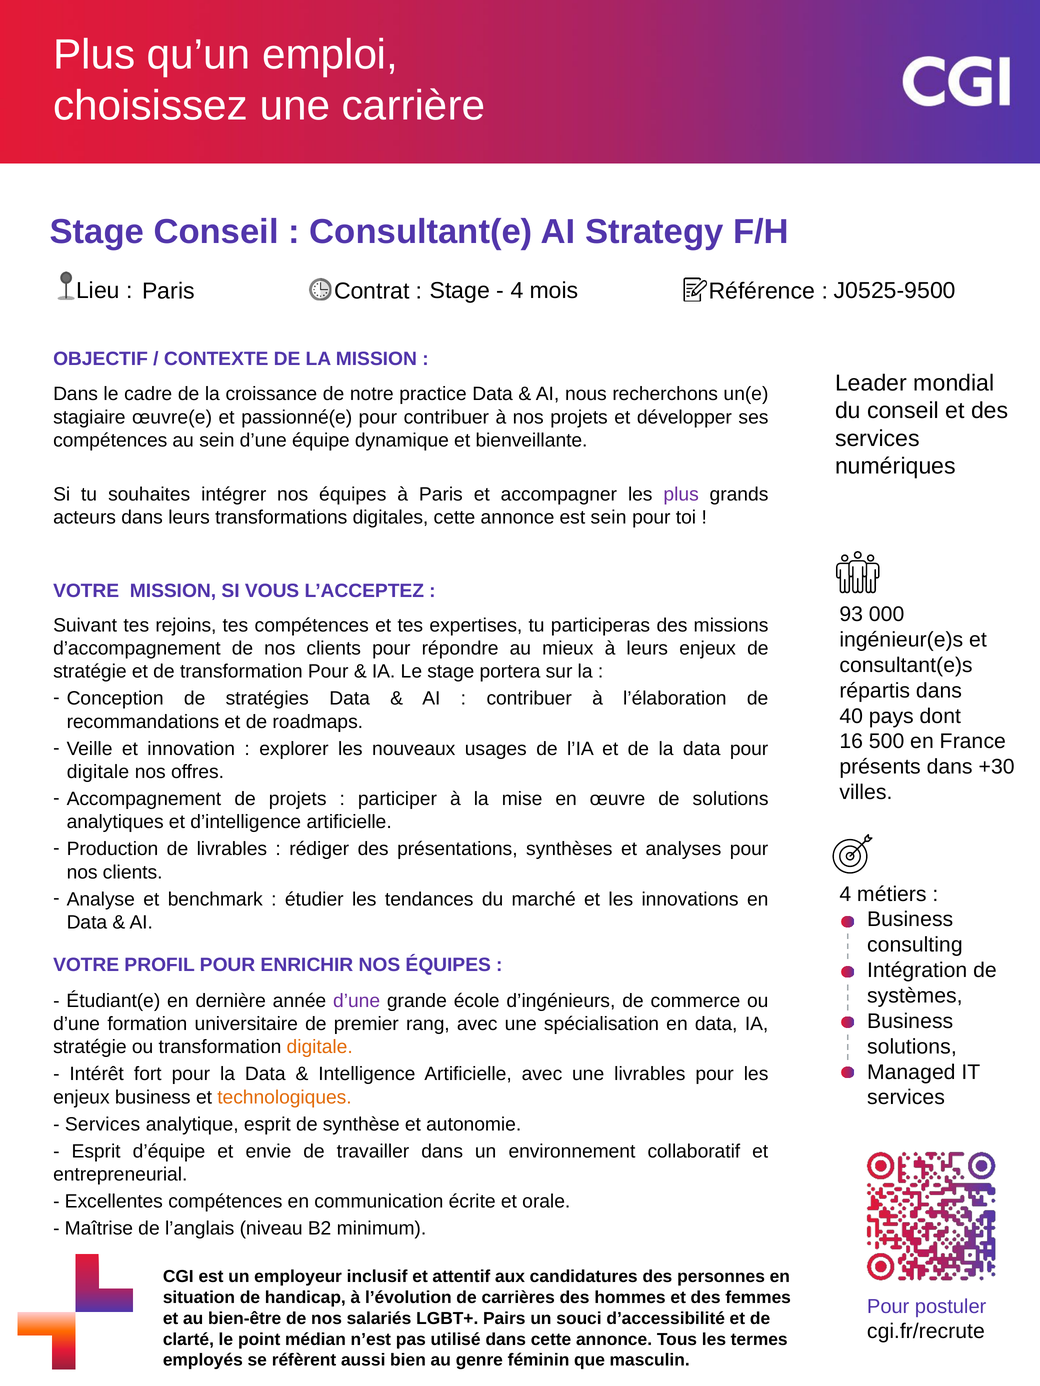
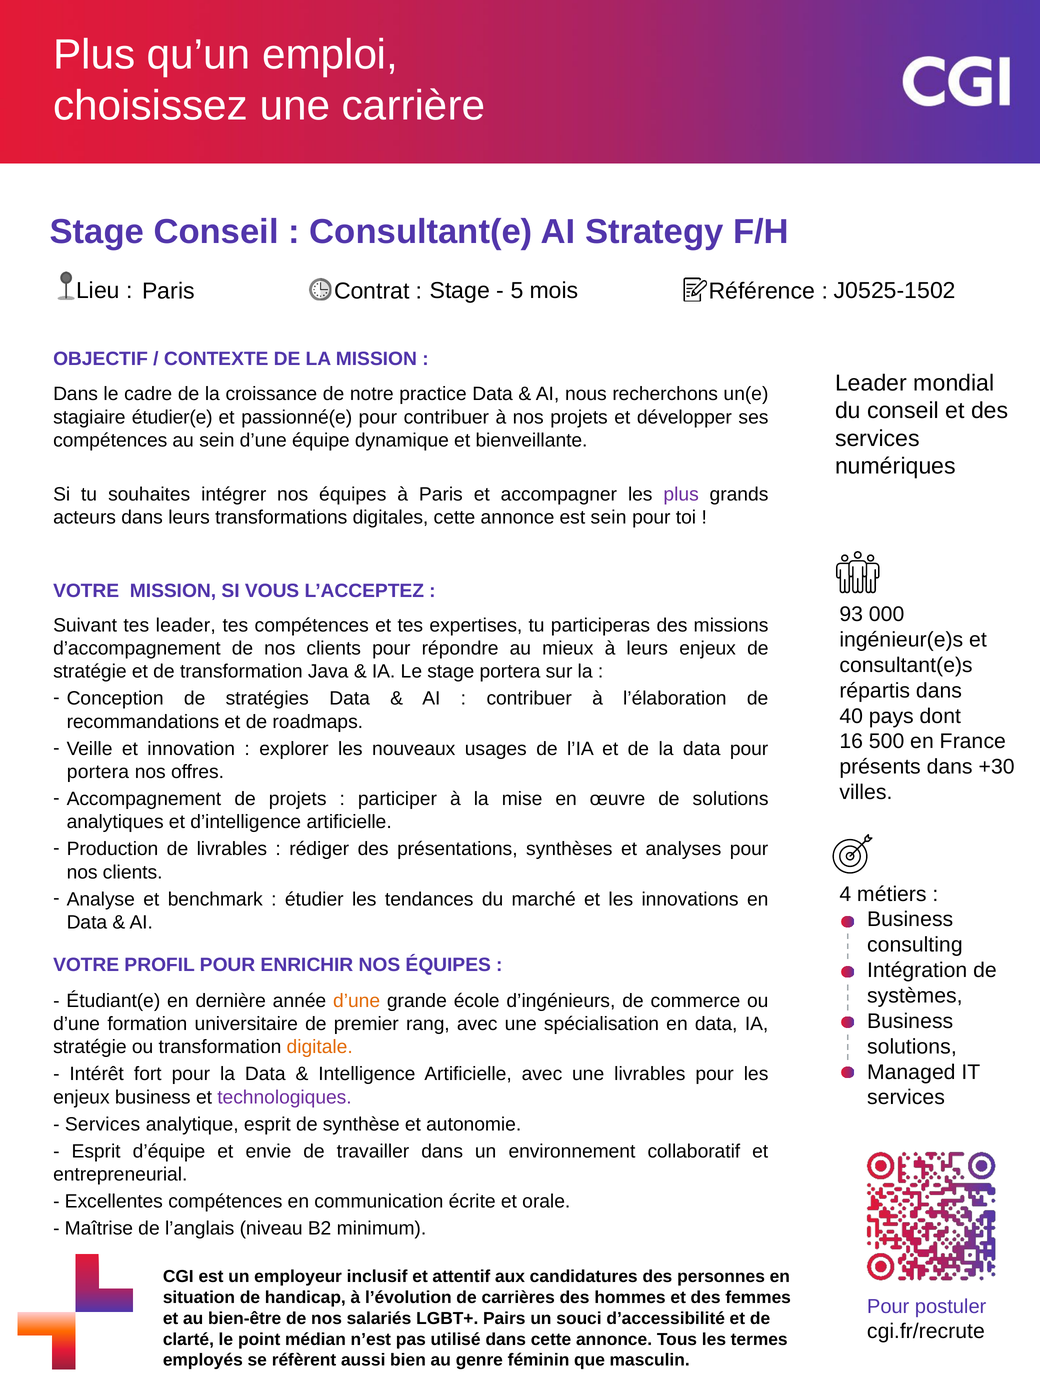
J0525-9500: J0525-9500 -> J0525-1502 (895, 291)
4: 4 -> 5 (517, 291)
œuvre(e: œuvre(e -> étudier(e (172, 417)
tes rejoins: rejoins -> leader (186, 626)
transformation Pour: Pour -> Java (328, 672)
digitale: digitale -> portera (98, 772)
d’une colour: purple -> orange (357, 1001)
technologiques colour: orange -> purple (284, 1098)
